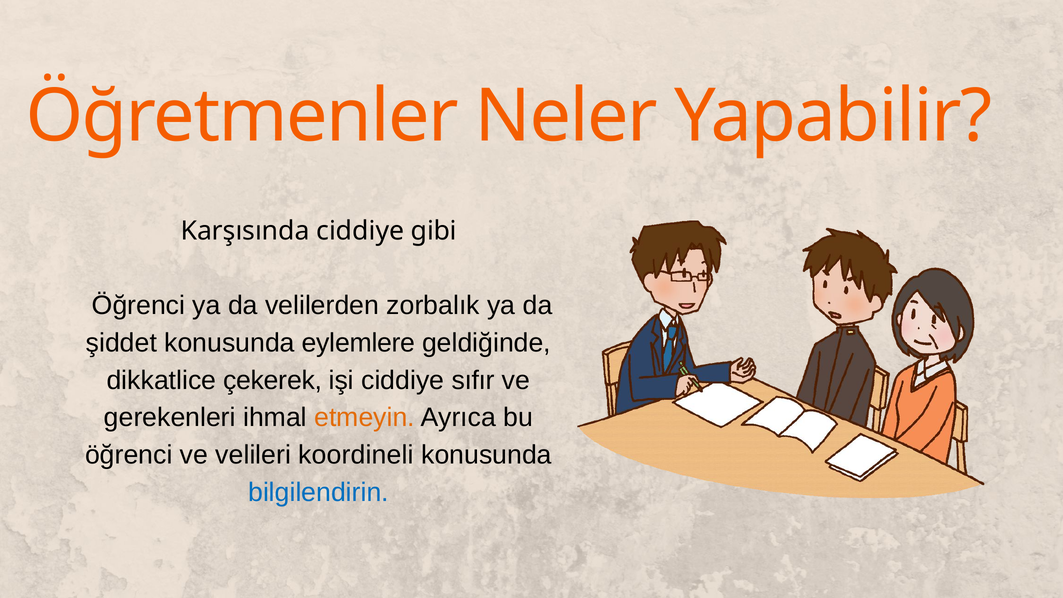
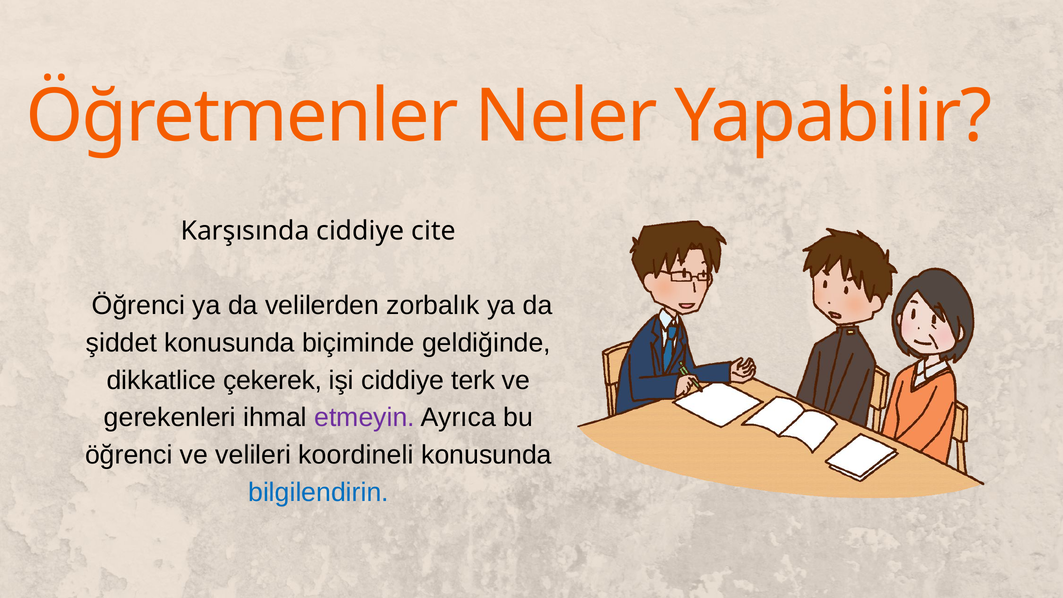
gibi: gibi -> cite (434, 231)
eylemlere: eylemlere -> biçiminde (358, 343)
sıfır: sıfır -> terk (473, 380)
etmeyin colour: orange -> purple (365, 418)
